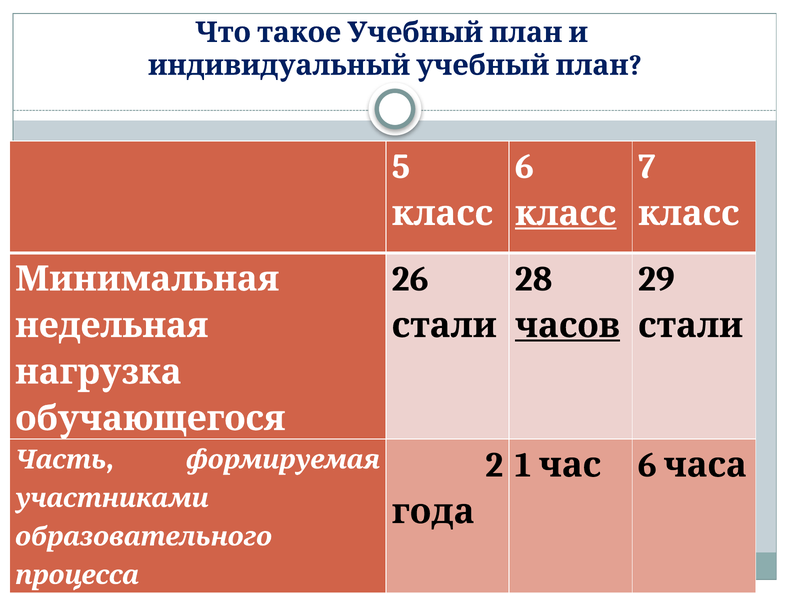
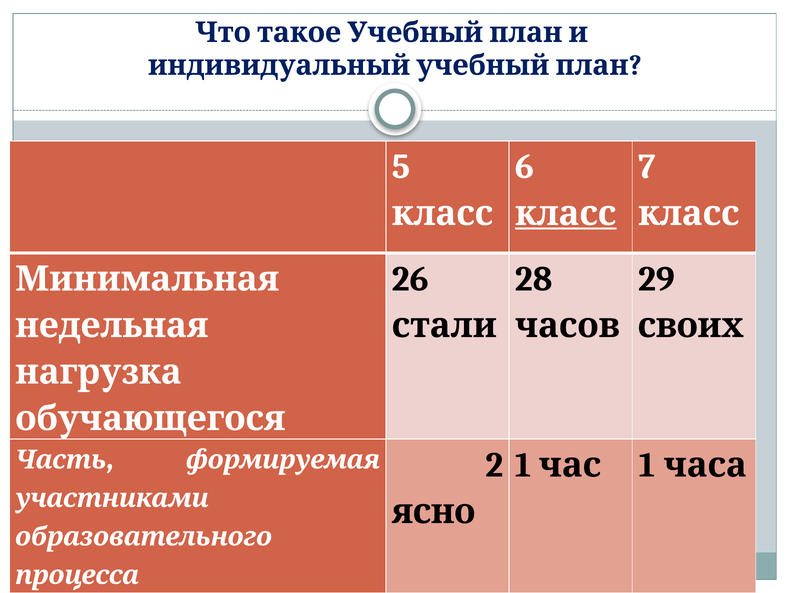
часов underline: present -> none (567, 325)
стали: стали -> своих (691, 325)
час 6: 6 -> 1 (647, 465)
года: года -> ясно (434, 511)
